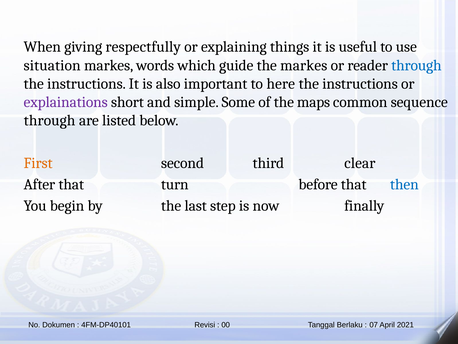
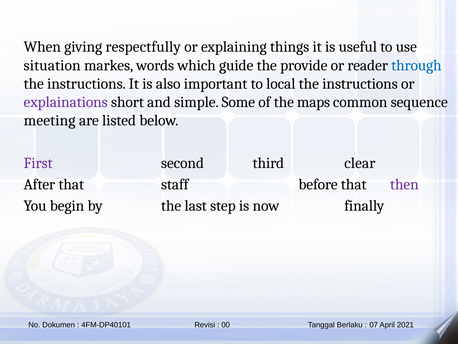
the markes: markes -> provide (304, 65)
here: here -> local (281, 84)
through: through -> meeting (50, 120)
First colour: orange -> purple (38, 163)
turn: turn -> staff (175, 184)
then colour: blue -> purple (404, 184)
